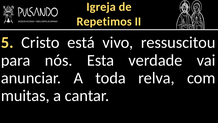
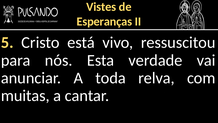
Igreja: Igreja -> Vistes (101, 7)
Repetimos: Repetimos -> Esperanças (104, 22)
